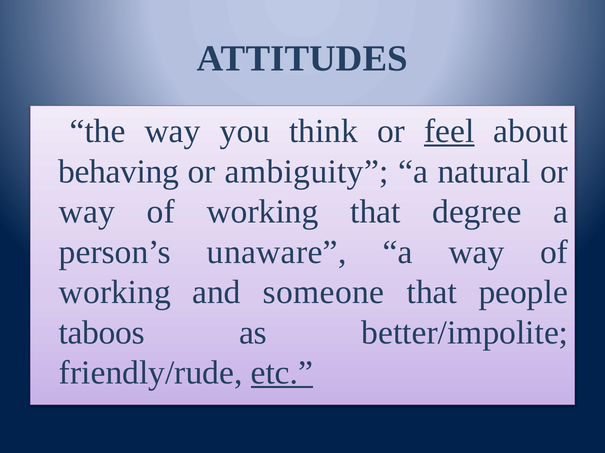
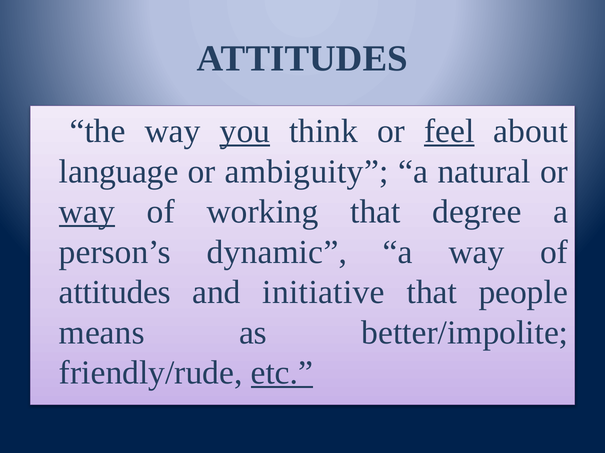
you underline: none -> present (245, 131)
behaving: behaving -> language (119, 172)
way underline: none -> present (87, 212)
unaware: unaware -> dynamic (277, 252)
working: working -> attitudes (115, 293)
someone: someone -> initiative (324, 293)
taboos: taboos -> means (102, 333)
